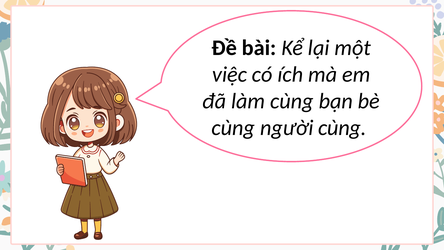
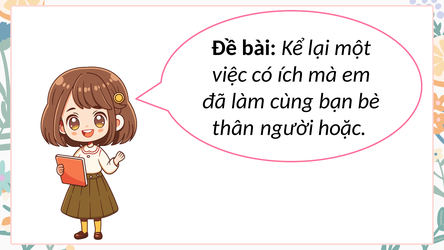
cùng: cùng -> thân (233, 128)
người cùng: cùng -> hoặc (342, 128)
